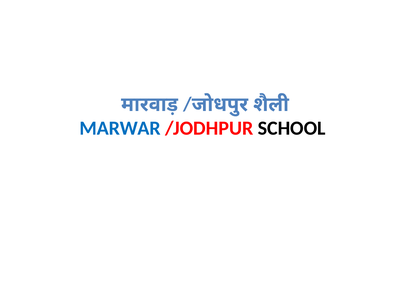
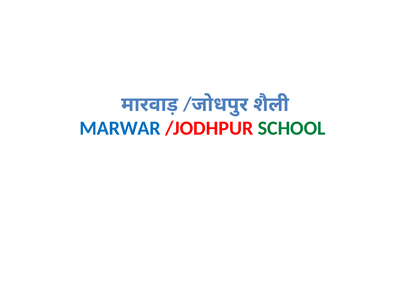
SCHOOL colour: black -> green (292, 128)
